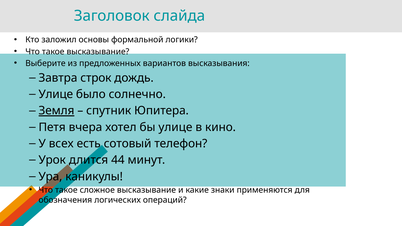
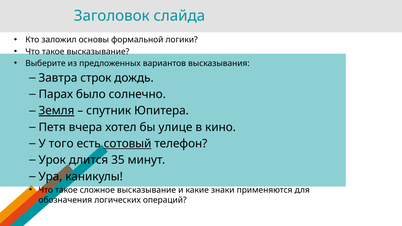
Улице: Улице -> Парах (56, 94)
всех: всех -> того (61, 144)
сотовый underline: none -> present (128, 144)
44: 44 -> 35 (118, 160)
